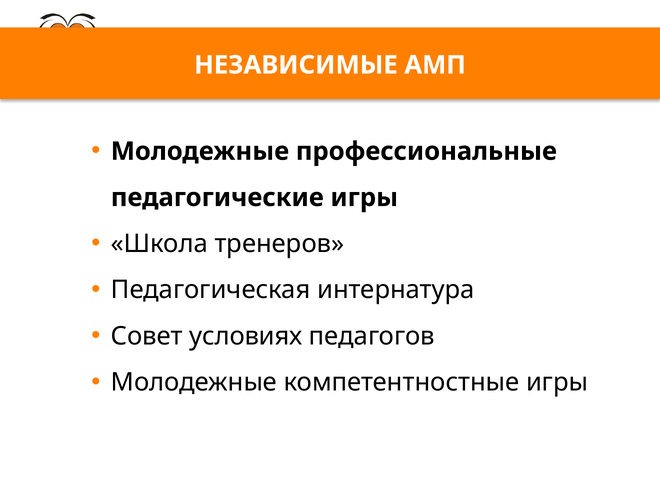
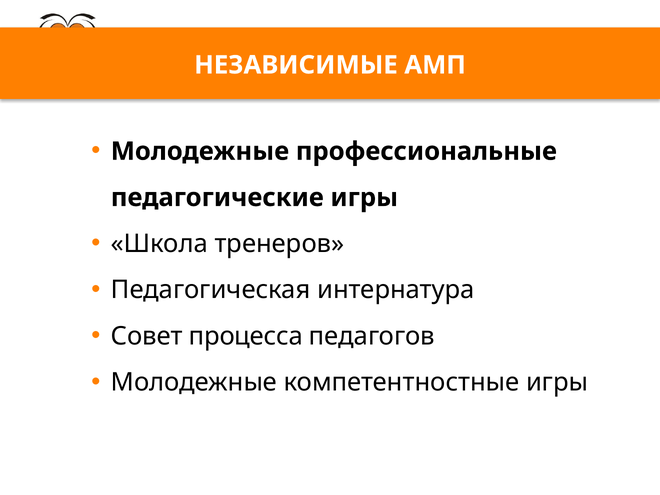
условиях: условиях -> процесса (246, 336)
